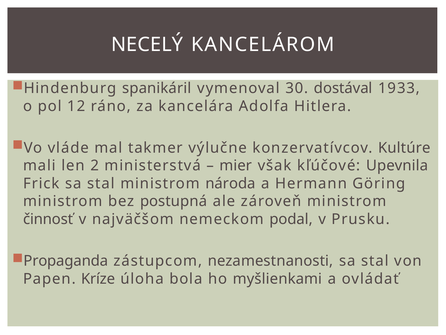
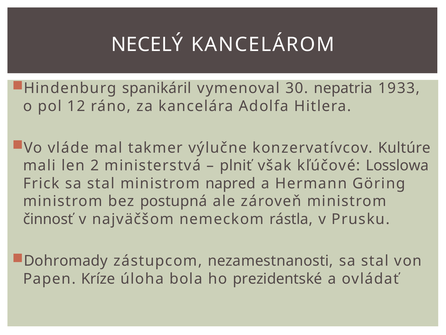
dostával: dostával -> nepatria (343, 88)
mier: mier -> plniť (236, 165)
Upevnila: Upevnila -> Losslowa (397, 165)
národa: národa -> napred (230, 183)
podal: podal -> rástla (291, 219)
Propaganda: Propaganda -> Dohromady (66, 261)
myšlienkami: myšlienkami -> prezidentské (278, 278)
